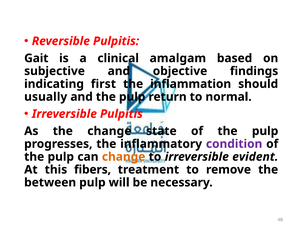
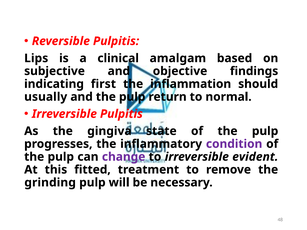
Gait: Gait -> Lips (36, 58)
the change: change -> gingiva (109, 131)
change colour: orange -> purple (124, 157)
fibers: fibers -> fitted (92, 170)
between: between -> grinding (50, 183)
